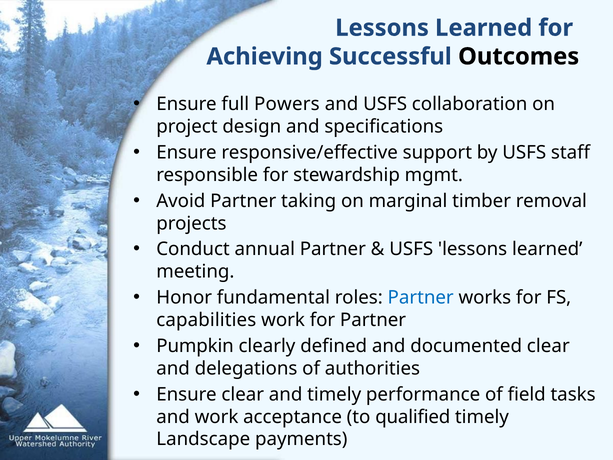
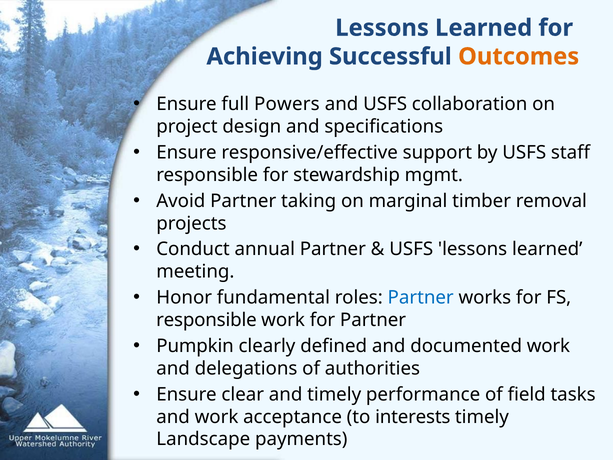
Outcomes colour: black -> orange (519, 56)
capabilities: capabilities -> responsible (206, 320)
documented clear: clear -> work (548, 346)
qualified: qualified -> interests (413, 417)
